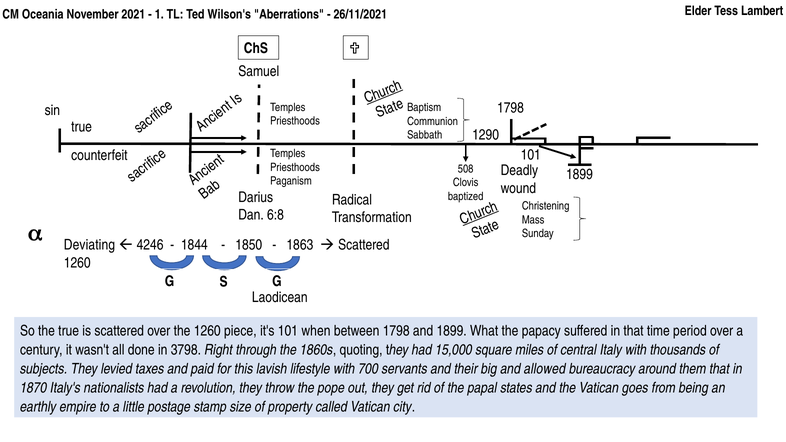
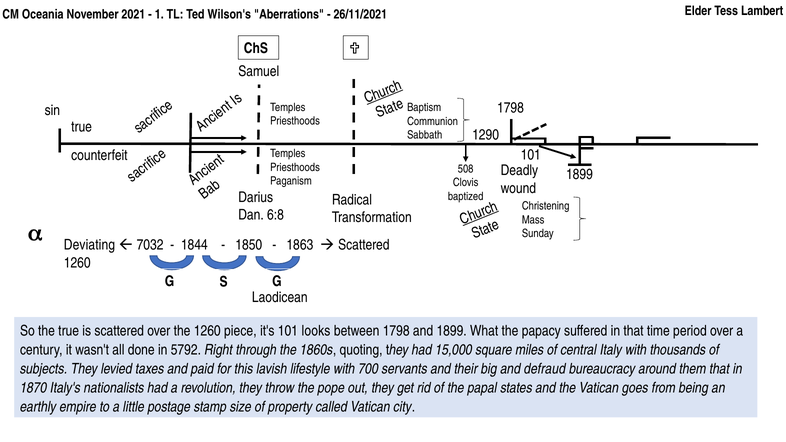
4246: 4246 -> 7032 (150, 245)
when: when -> looks (316, 331)
3798: 3798 -> 5792 (186, 350)
allowed: allowed -> defraud (545, 369)
